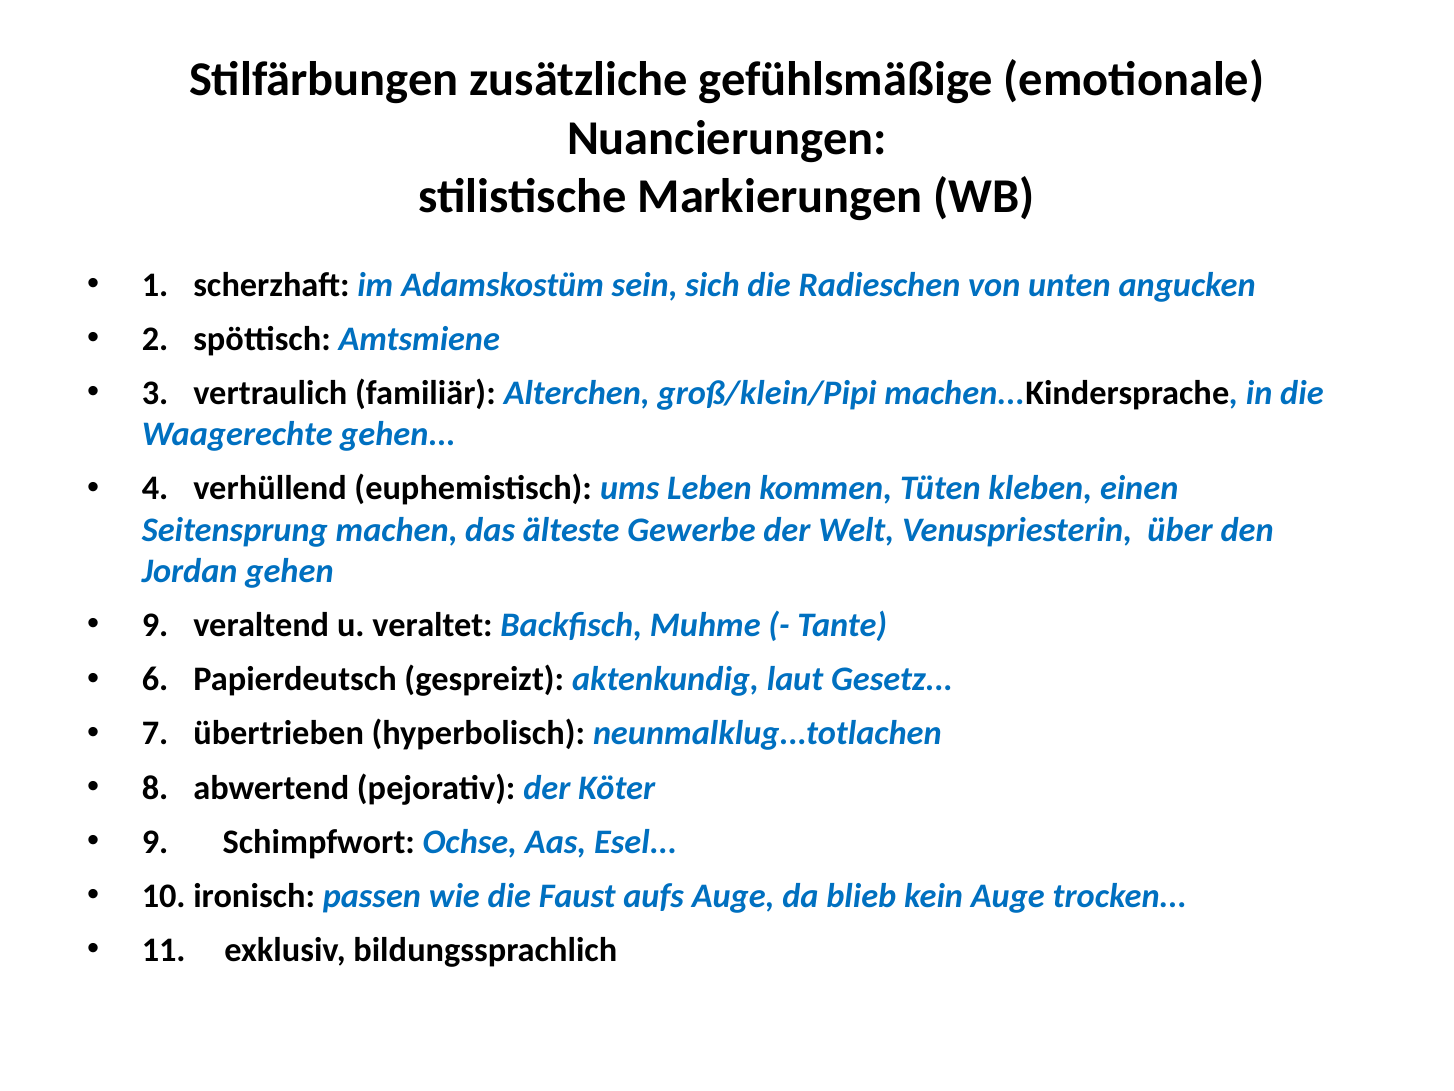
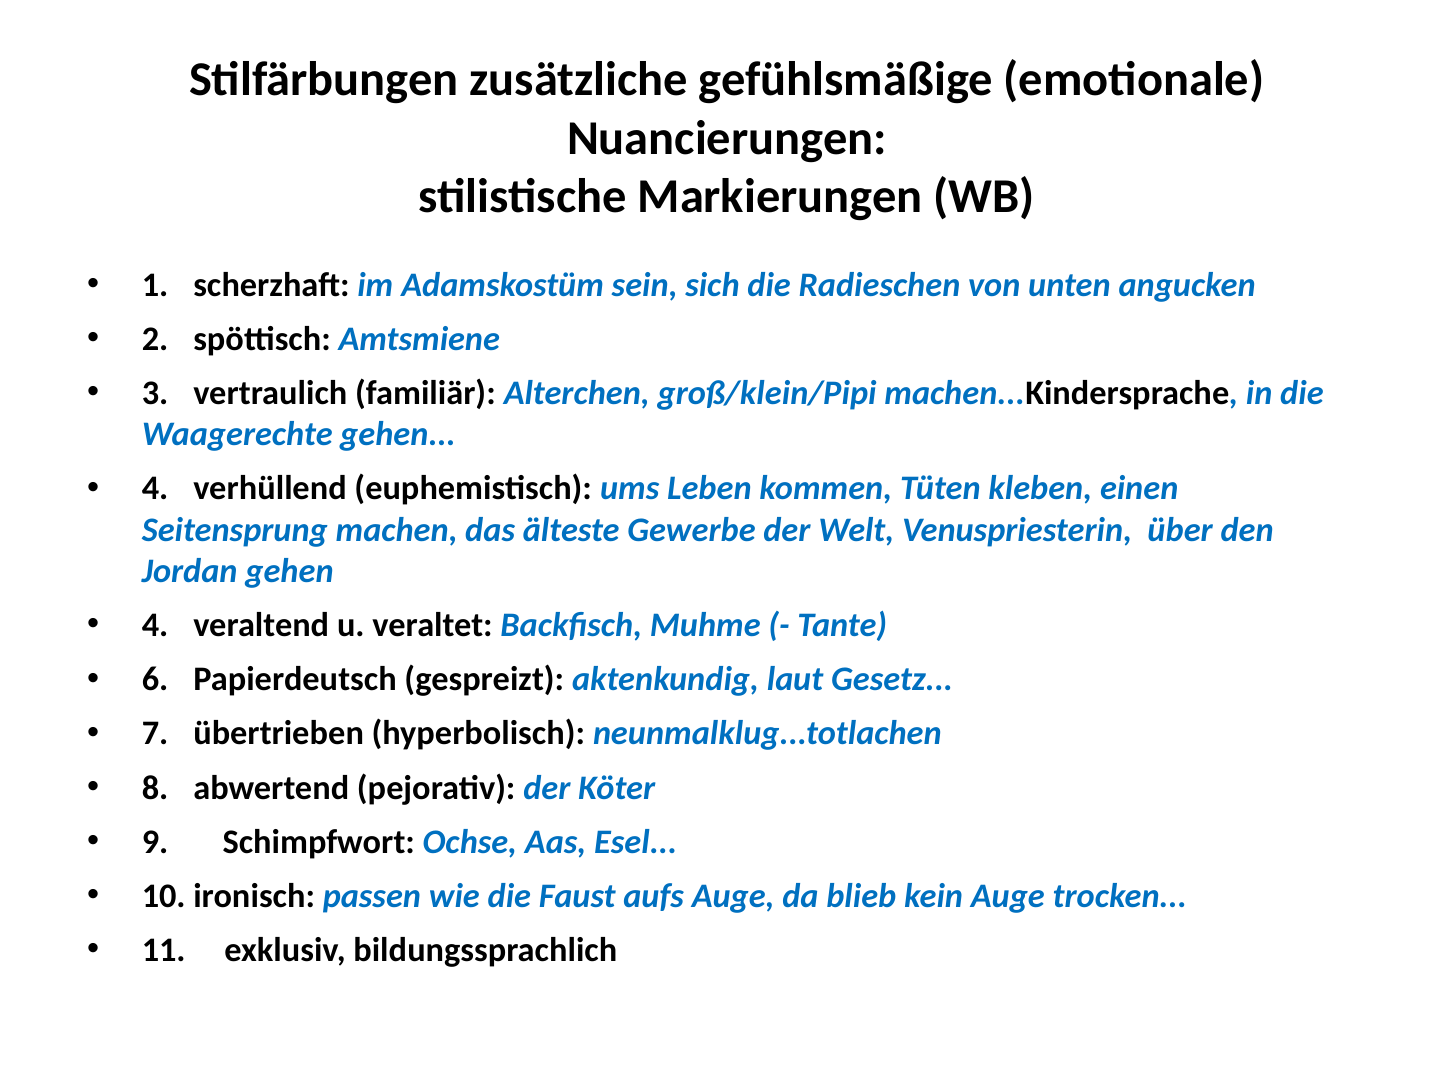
9: 9 -> 4 (155, 625)
